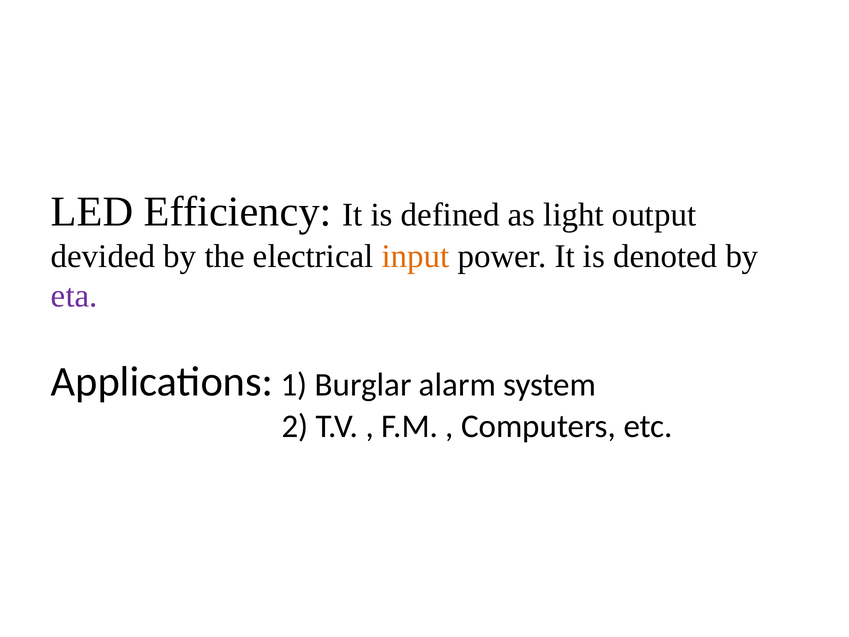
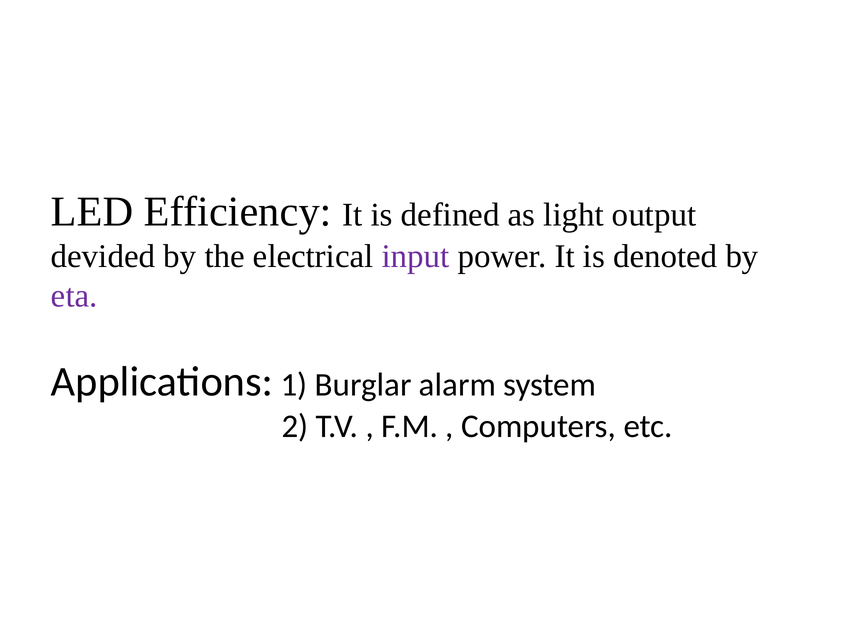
input colour: orange -> purple (416, 256)
